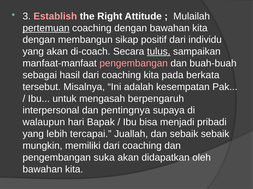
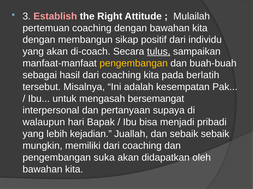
pertemuan underline: present -> none (46, 28)
pengembangan colour: pink -> yellow (134, 64)
berkata: berkata -> berlatih (203, 75)
berpengaruh: berpengaruh -> bersemangat (156, 99)
pentingnya: pentingnya -> pertanyaan (126, 111)
tercapai: tercapai -> kejadian (91, 134)
